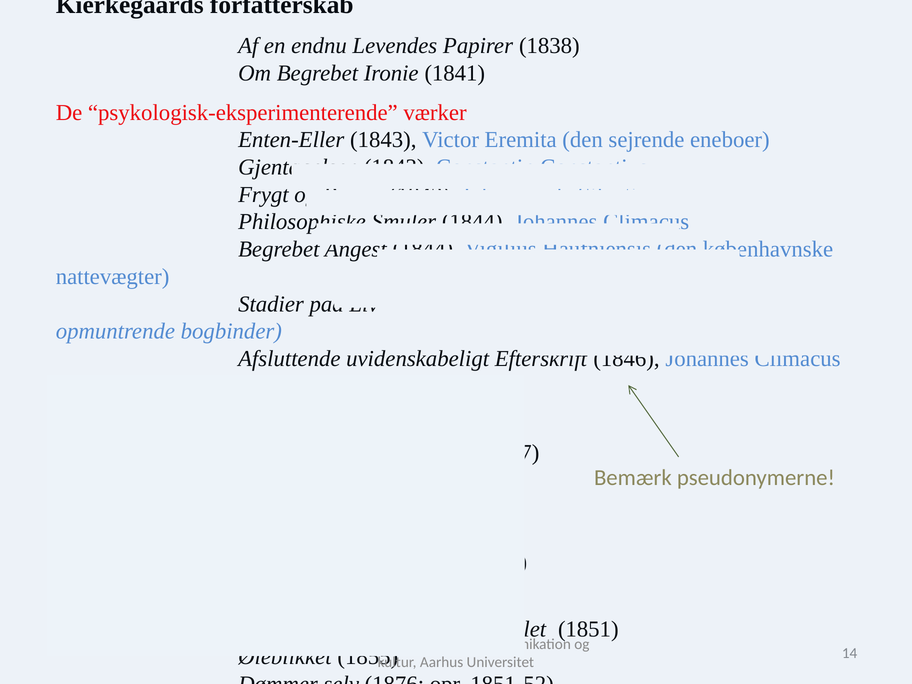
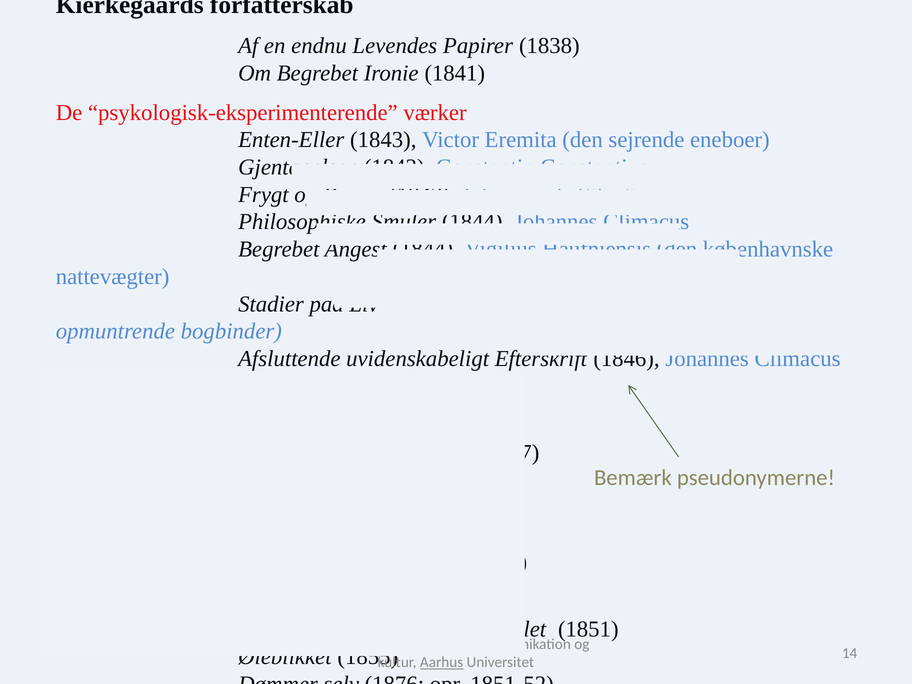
Aarhus underline: none -> present (442, 662)
